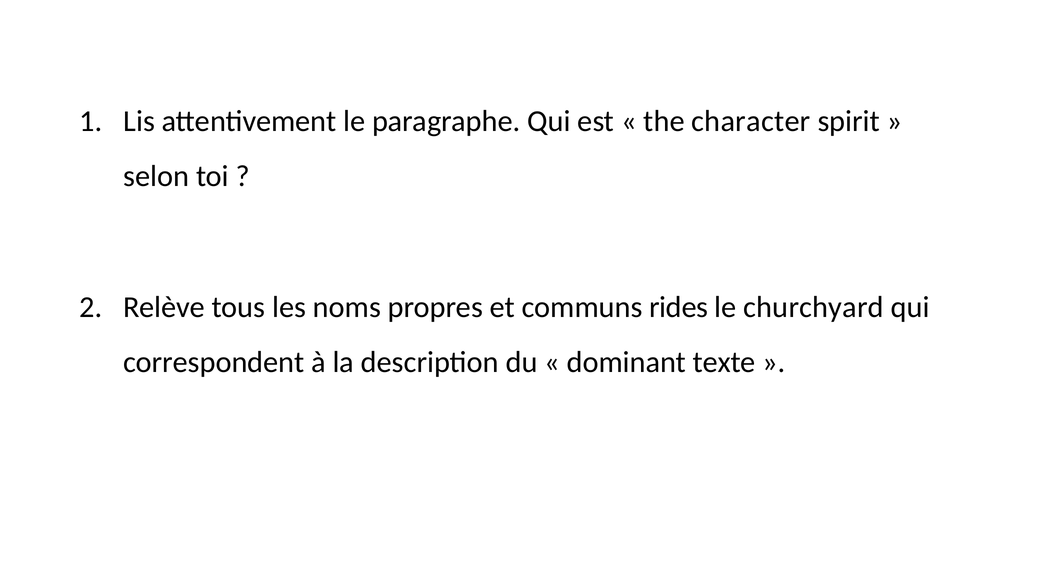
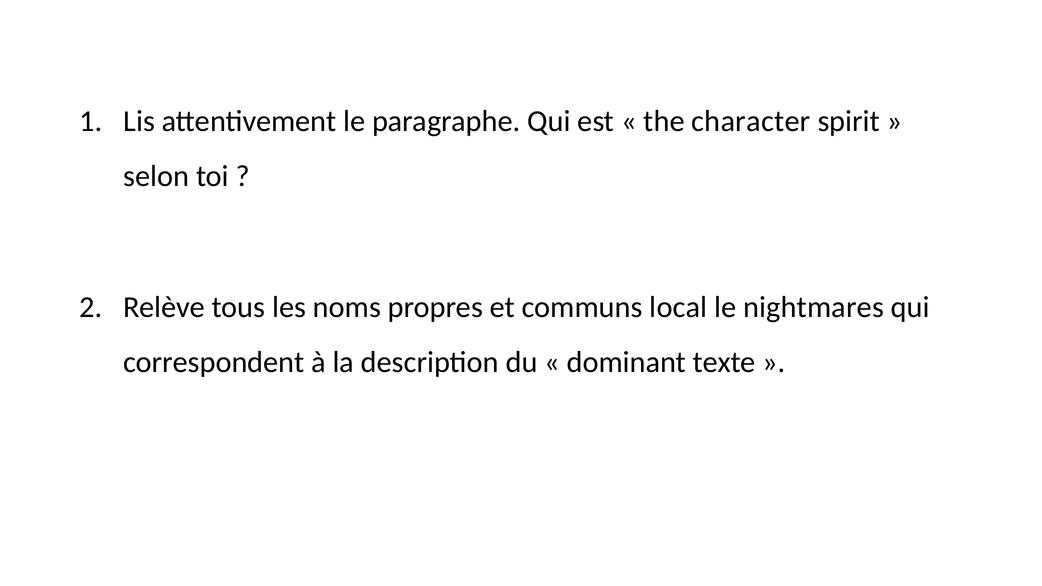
rides: rides -> local (678, 307)
churchyard: churchyard -> nightmares (814, 307)
